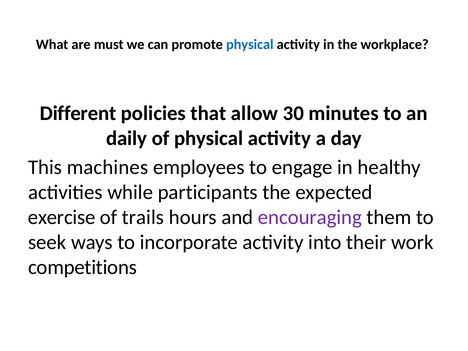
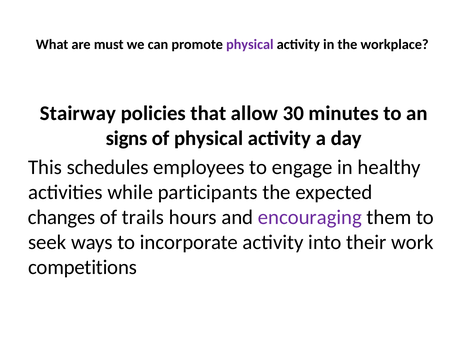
physical colour: blue -> purple (250, 44)
Different: Different -> Stairway (78, 113)
daily: daily -> signs (127, 138)
machines: machines -> schedules (108, 167)
exercise: exercise -> changes (62, 217)
